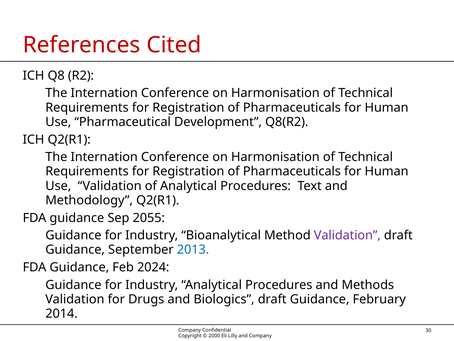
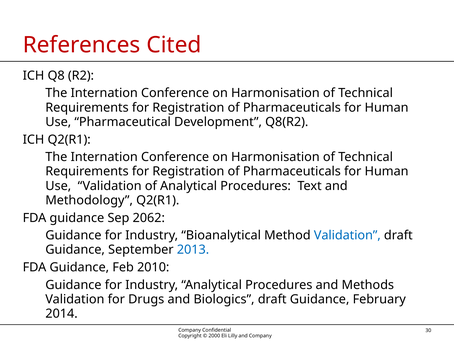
2055: 2055 -> 2062 (149, 218)
Validation colour: purple -> blue (347, 235)
2024: 2024 -> 2010 (153, 267)
